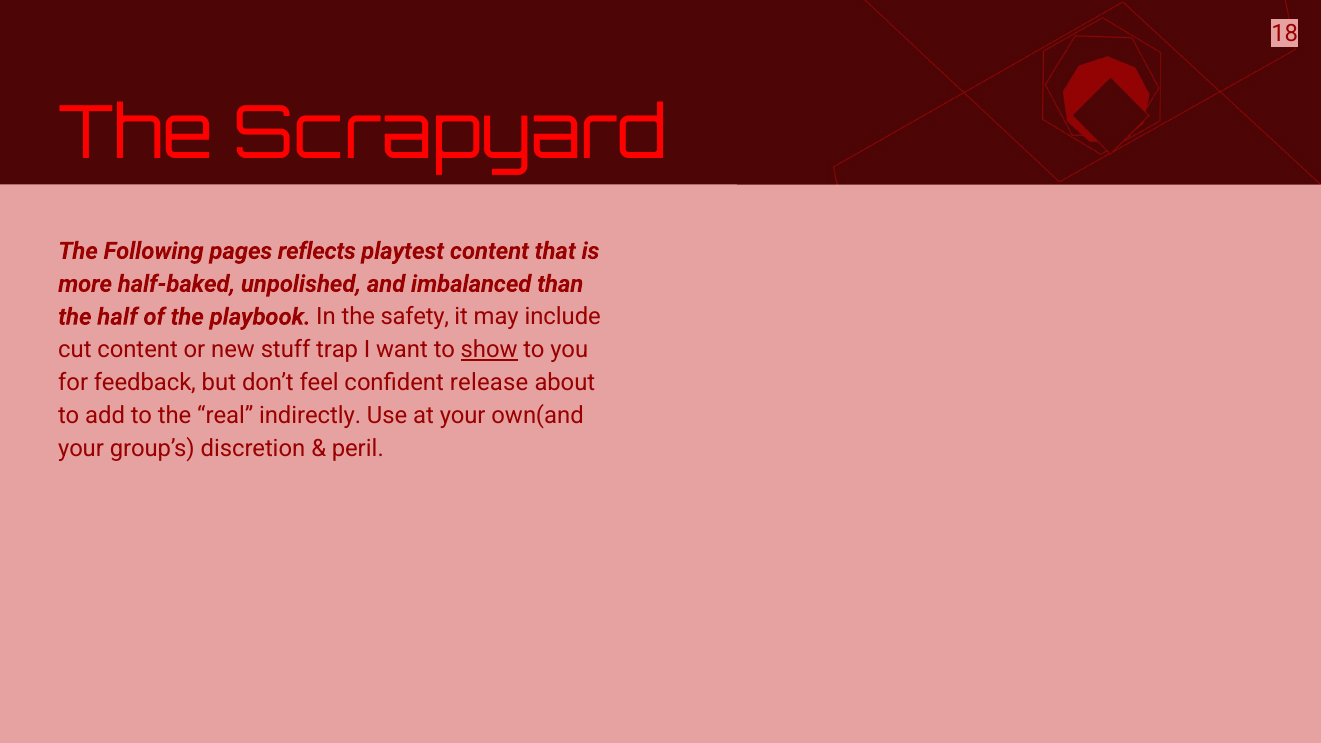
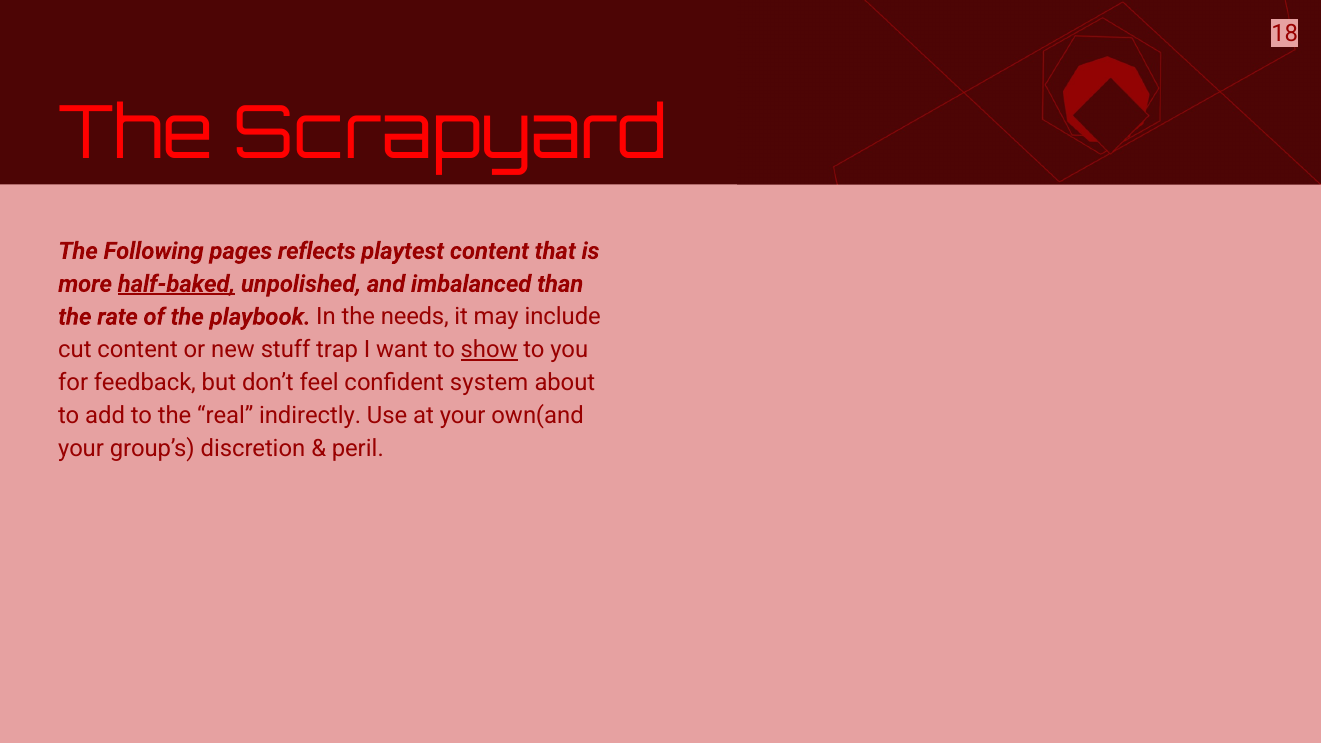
half-baked underline: none -> present (176, 284)
half: half -> rate (118, 317)
safety: safety -> needs (415, 317)
release: release -> system (489, 383)
